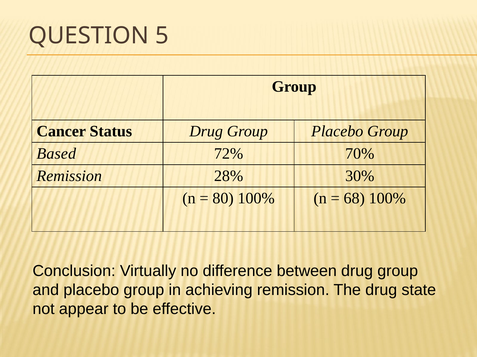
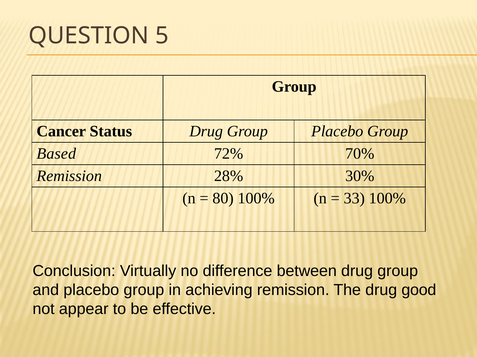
68: 68 -> 33 (354, 199)
state: state -> good (419, 290)
